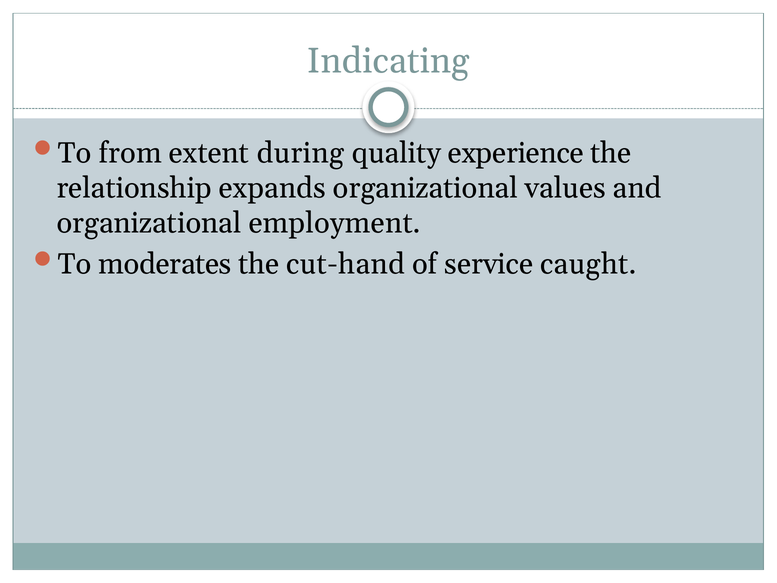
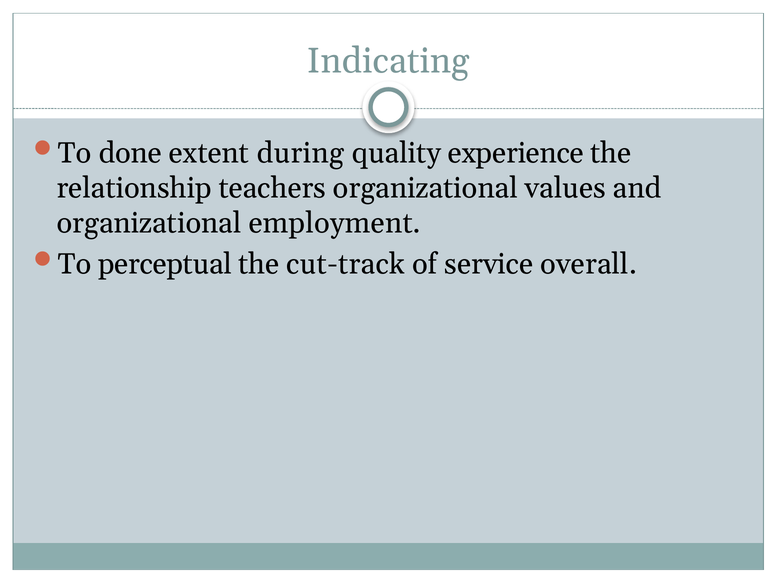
from: from -> done (130, 153)
expands: expands -> teachers (272, 188)
moderates: moderates -> perceptual (165, 264)
cut-hand: cut-hand -> cut-track (346, 264)
caught: caught -> overall (589, 264)
